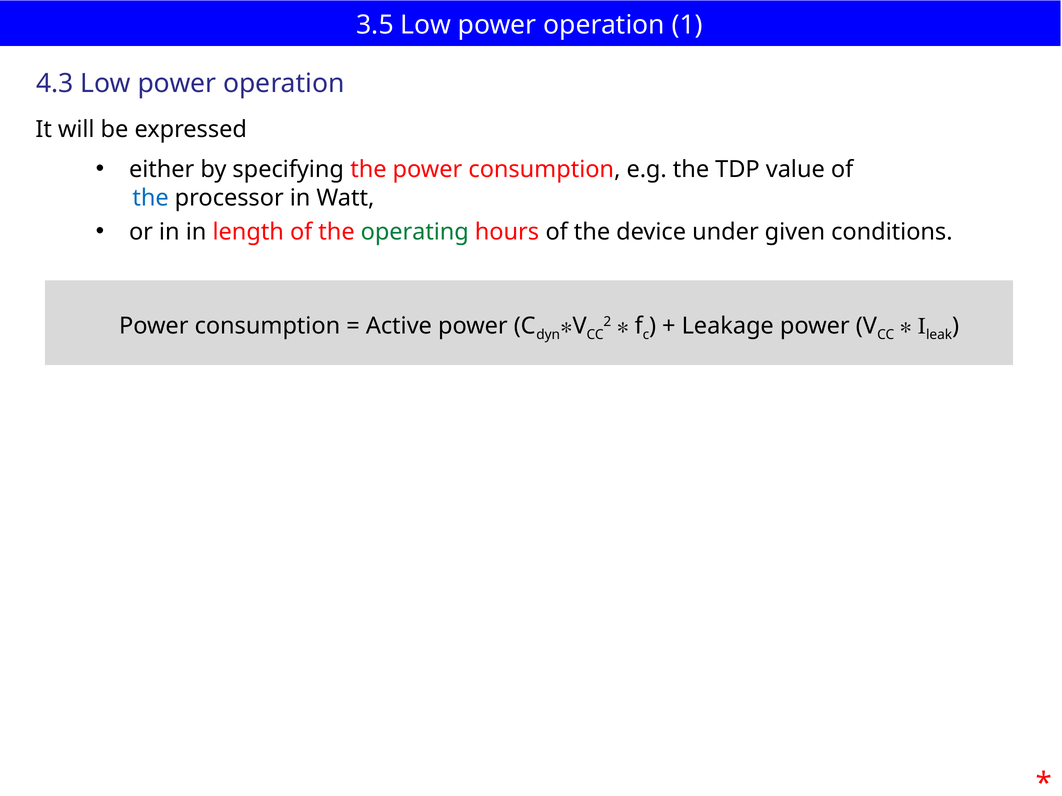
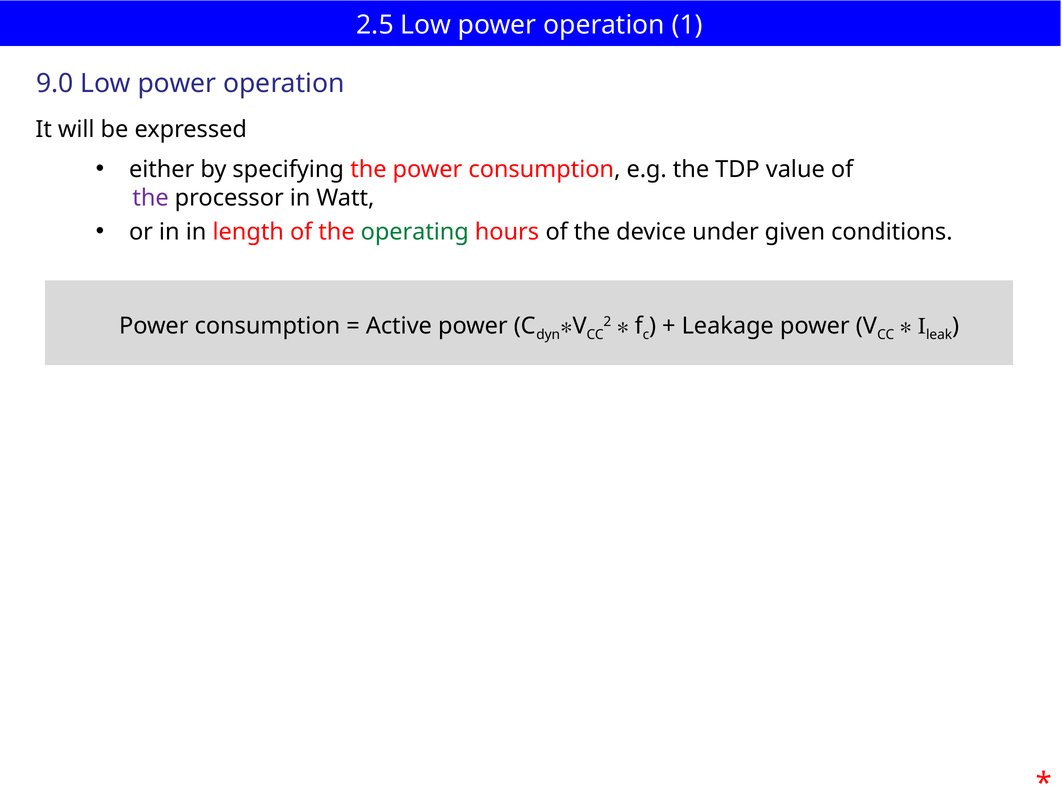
3.5: 3.5 -> 2.5 (375, 25)
4.3: 4.3 -> 9.0 (55, 83)
the colour: blue -> purple (151, 198)
